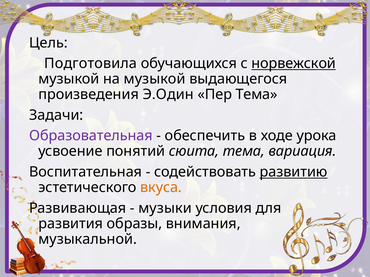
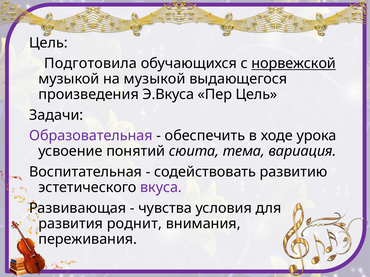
Э.Один: Э.Один -> Э.Вкуса (168, 95)
Пер Тема: Тема -> Цель (257, 95)
развитию underline: present -> none (294, 172)
вкуса colour: orange -> purple (161, 188)
музыки: музыки -> чувства (165, 208)
образы: образы -> роднит (134, 224)
музыкальной: музыкальной -> переживания (88, 240)
